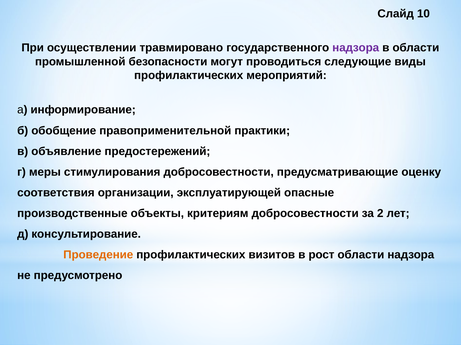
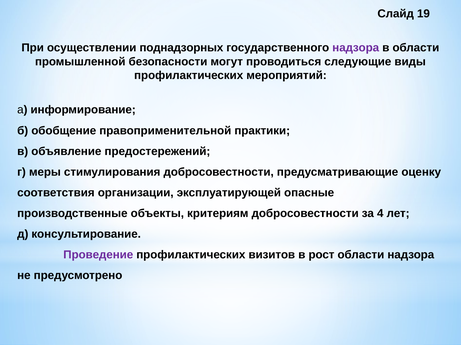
10: 10 -> 19 (423, 14)
травмировано: травмировано -> поднадзорных (181, 48)
2: 2 -> 4 (380, 214)
Проведение colour: orange -> purple (98, 255)
